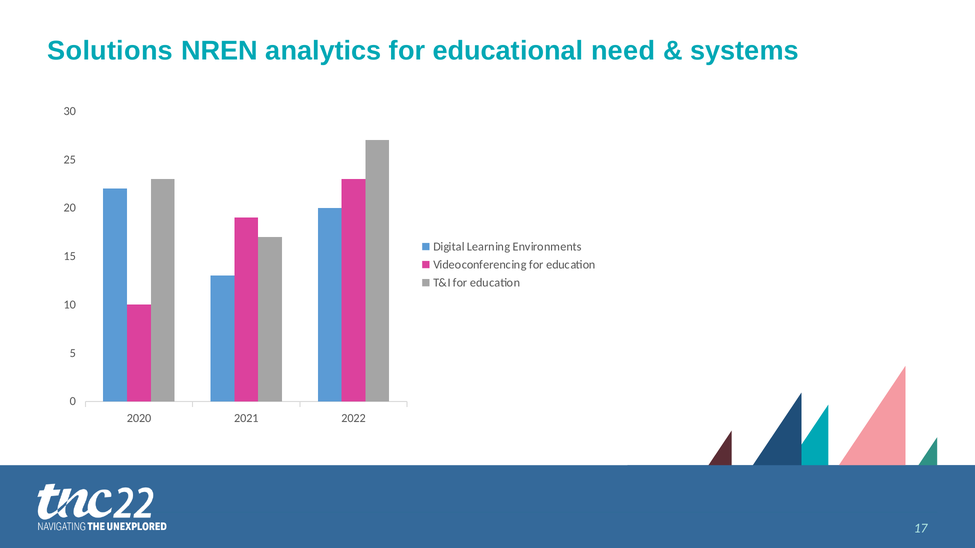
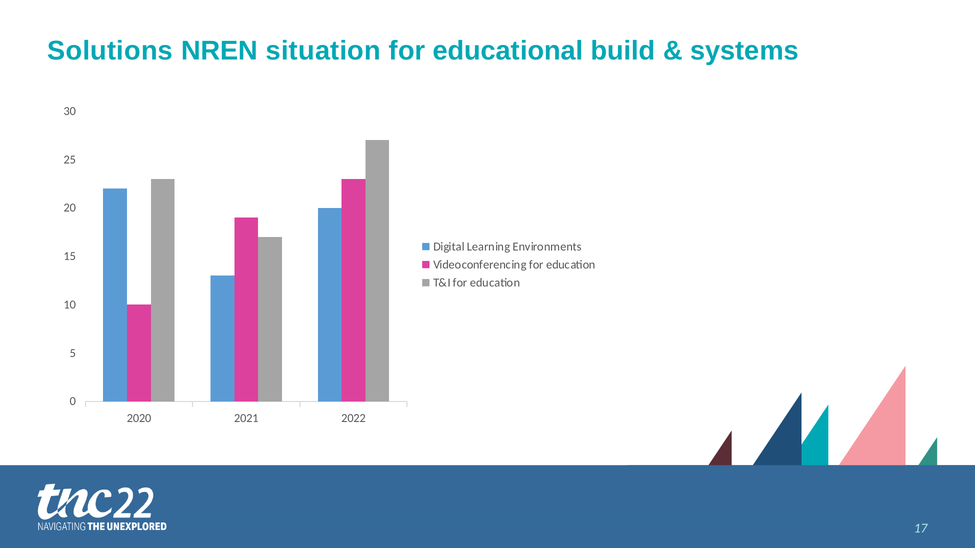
analytics: analytics -> situation (323, 51)
need: need -> build (623, 51)
